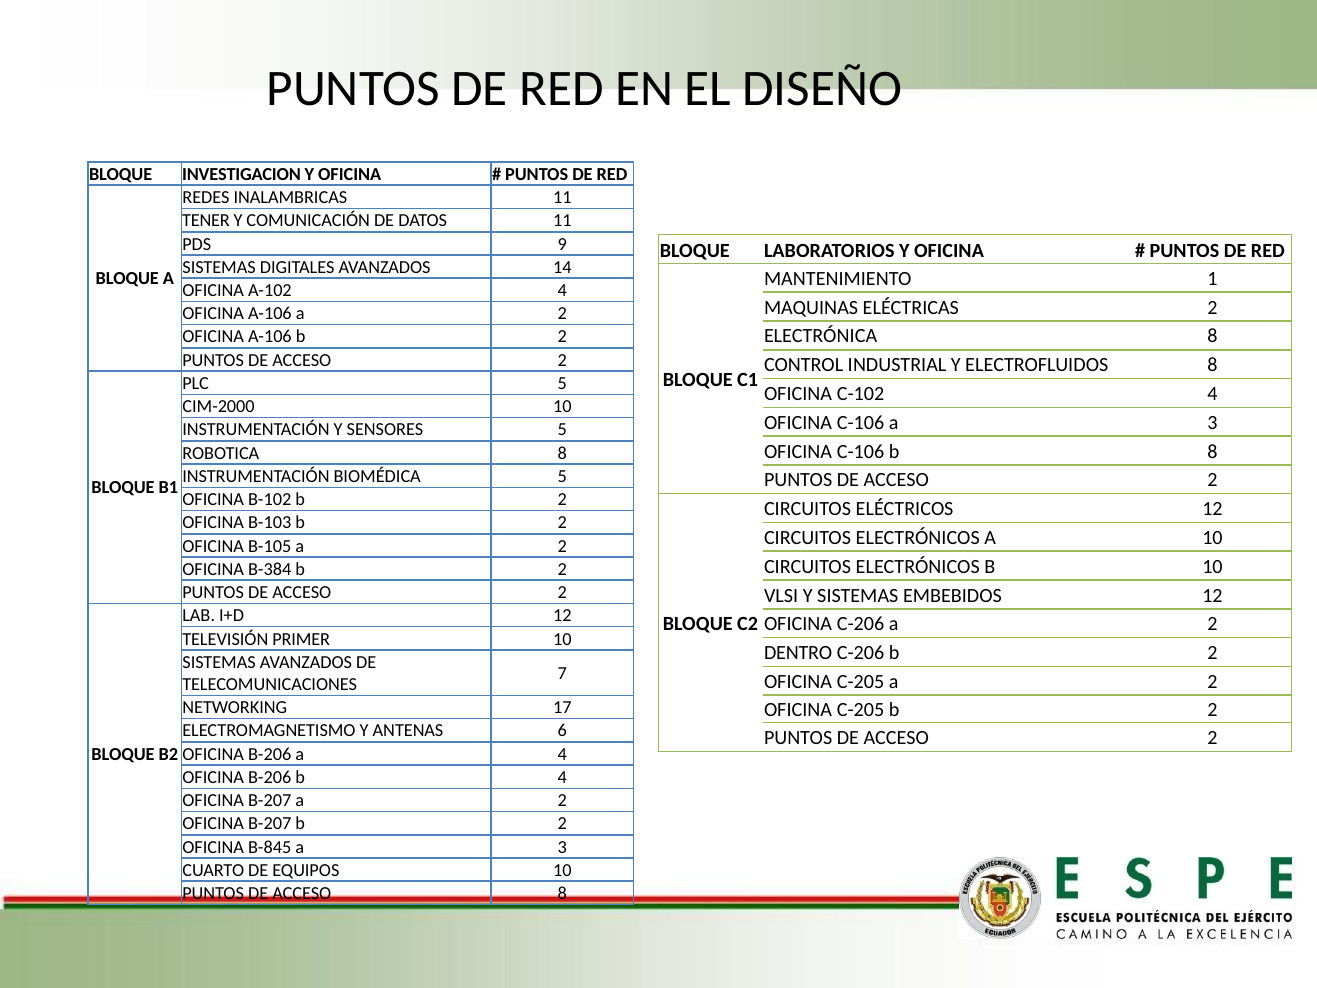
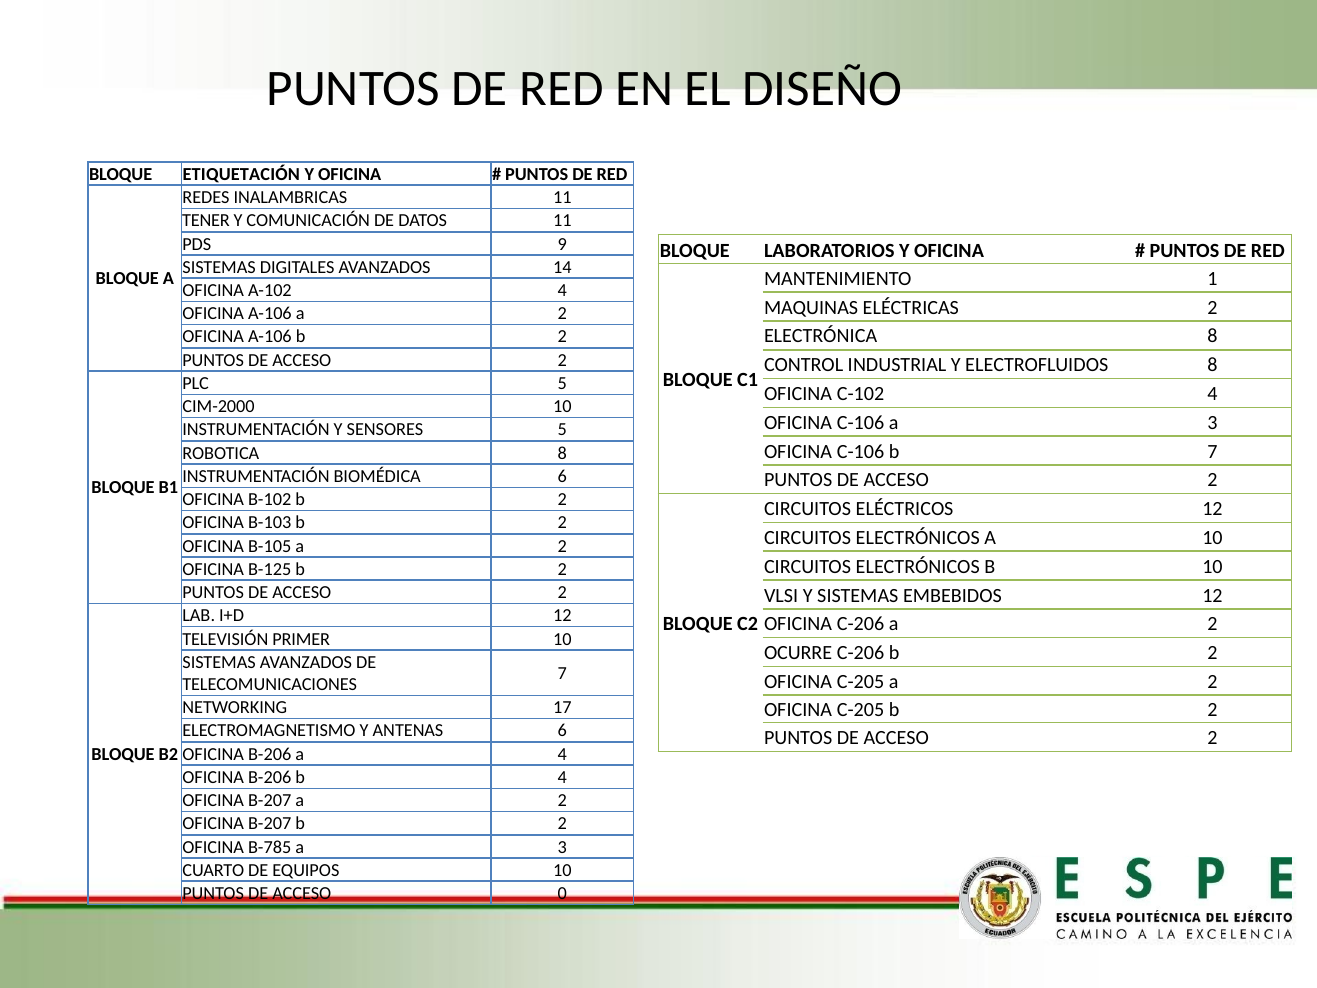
INVESTIGACION: INVESTIGACION -> ETIQUETACIÓN (241, 174)
b 8: 8 -> 7 (1213, 451)
BIOMÉDICA 5: 5 -> 6 (562, 476)
B-384: B-384 -> B-125 (270, 569)
DENTRO: DENTRO -> OCURRE (798, 653)
B-845: B-845 -> B-785 (270, 847)
ACCESO 8: 8 -> 0 (562, 893)
